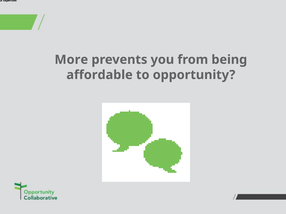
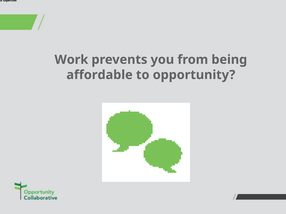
More: More -> Work (71, 60)
